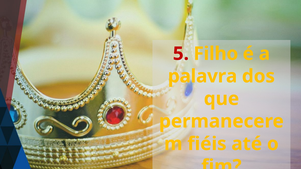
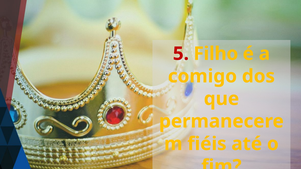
palavra: palavra -> comigo (202, 76)
